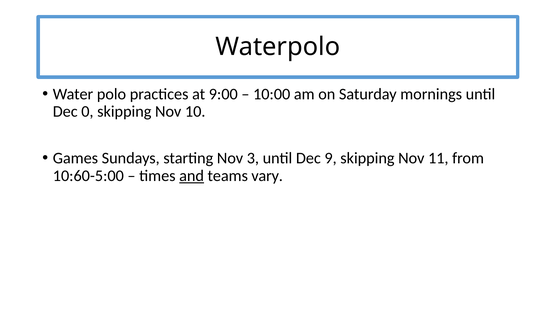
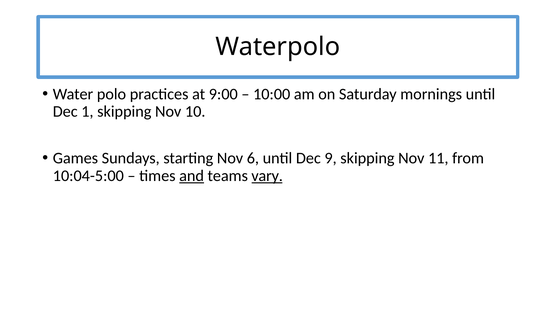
0: 0 -> 1 (87, 112)
3: 3 -> 6 (253, 158)
10:60-5:00: 10:60-5:00 -> 10:04-5:00 (88, 176)
vary underline: none -> present (267, 176)
